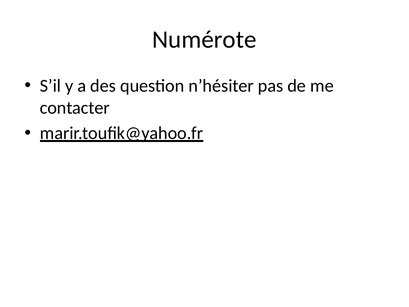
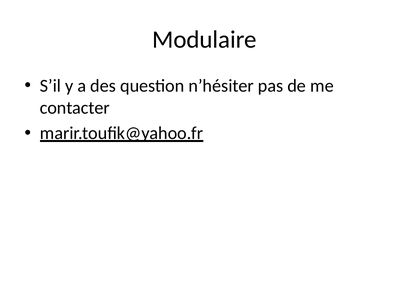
Numérote: Numérote -> Modulaire (204, 40)
